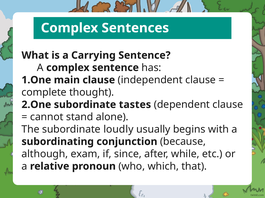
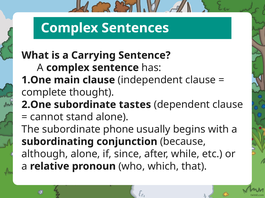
loudly: loudly -> phone (119, 130)
although exam: exam -> alone (85, 154)
